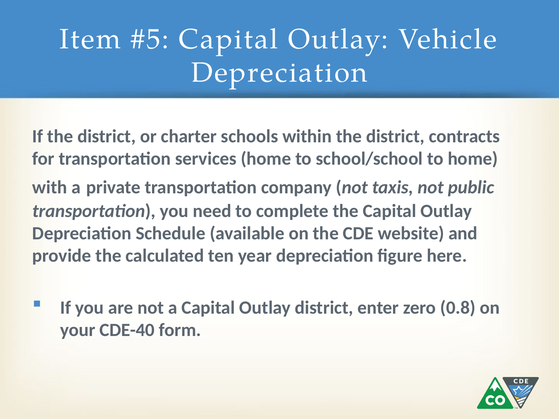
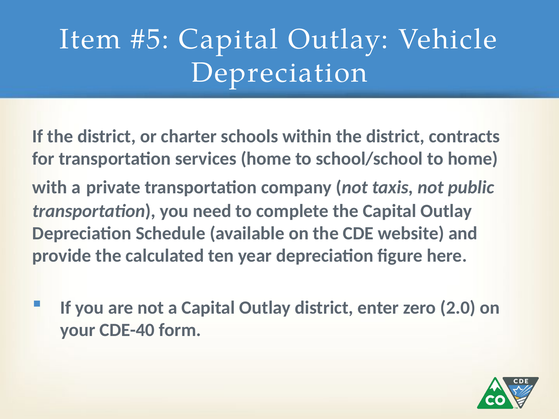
0.8: 0.8 -> 2.0 (458, 308)
